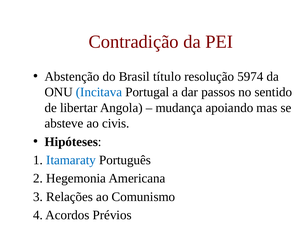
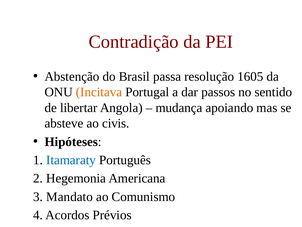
título: título -> passa (167, 76)
5974: 5974 -> 1605 (250, 76)
Incitava colour: blue -> orange (99, 92)
Relações: Relações -> Mandato (70, 196)
